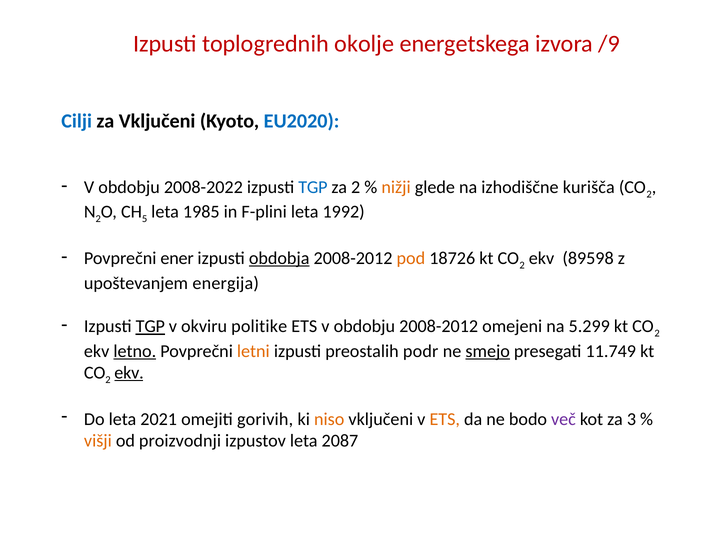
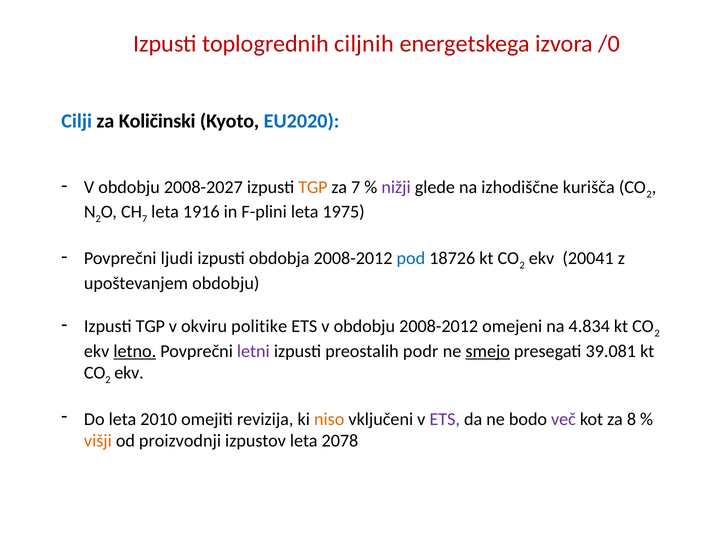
okolje: okolje -> ciljnih (364, 44)
/9: /9 -> /0 (609, 44)
za Vključeni: Vključeni -> Količinski (157, 121)
2008-2022: 2008-2022 -> 2008-2027 (203, 188)
TGP colour: blue -> orange (313, 188)
za 2: 2 -> 7 (356, 188)
nižji colour: orange -> purple (396, 188)
5: 5 -> 7 (145, 219)
1985: 1985 -> 1916 (201, 212)
1992: 1992 -> 1975 (344, 212)
ener: ener -> ljudi (177, 259)
obdobja underline: present -> none (279, 259)
pod colour: orange -> blue (411, 259)
89598: 89598 -> 20041 (588, 259)
upoštevanjem energija: energija -> obdobju (226, 283)
TGP underline: present -> none (150, 327)
5.299: 5.299 -> 4.834 (589, 327)
letni colour: orange -> purple (253, 352)
11.749: 11.749 -> 39.081 (611, 352)
ekv underline: present -> none (129, 373)
2021: 2021 -> 2010 (159, 420)
gorivih: gorivih -> revizija (265, 420)
ETS colour: orange -> purple (445, 420)
3: 3 -> 8 (631, 420)
2087: 2087 -> 2078 (340, 442)
